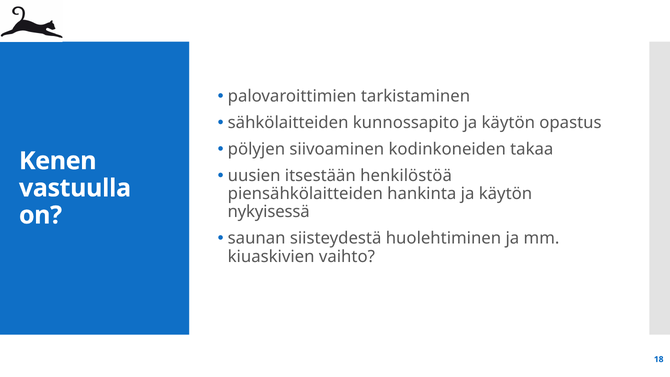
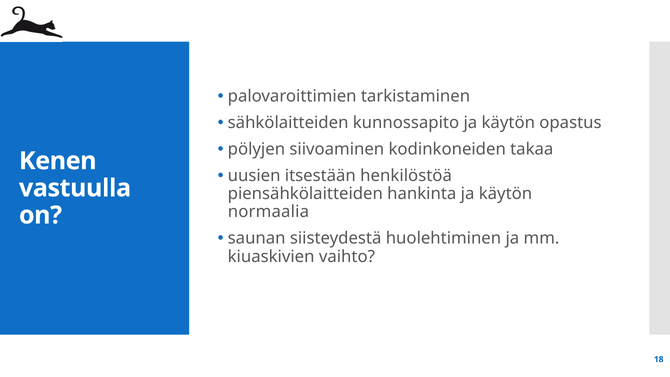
nykyisessä: nykyisessä -> normaalia (268, 212)
